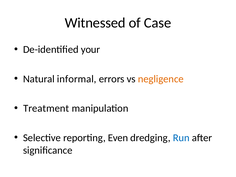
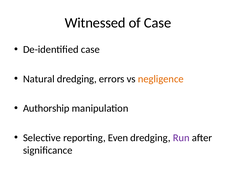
De-identified your: your -> case (90, 50)
Natural informal: informal -> dredging (77, 79)
Treatment: Treatment -> Authorship (46, 108)
Run colour: blue -> purple (181, 138)
